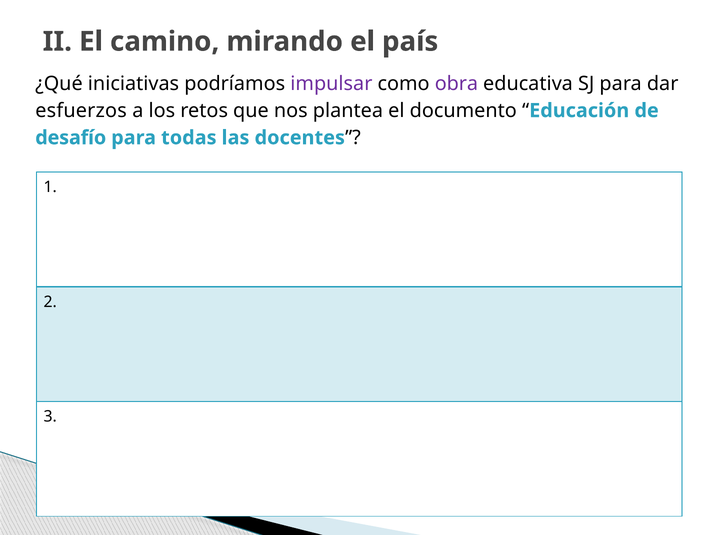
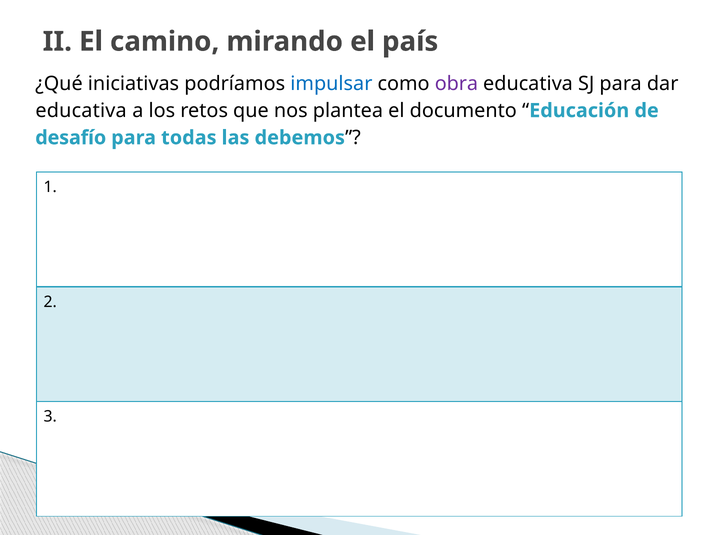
impulsar colour: purple -> blue (331, 83)
esfuerzos: esfuerzos -> educativa (81, 111)
docentes: docentes -> debemos (300, 138)
